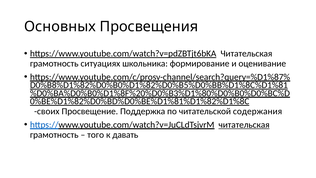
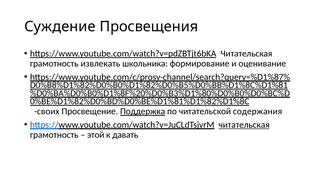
Основных: Основных -> Суждение (60, 27)
ситуациях: ситуациях -> извлекать (100, 64)
Поддержка underline: none -> present (143, 111)
того: того -> этой (96, 135)
